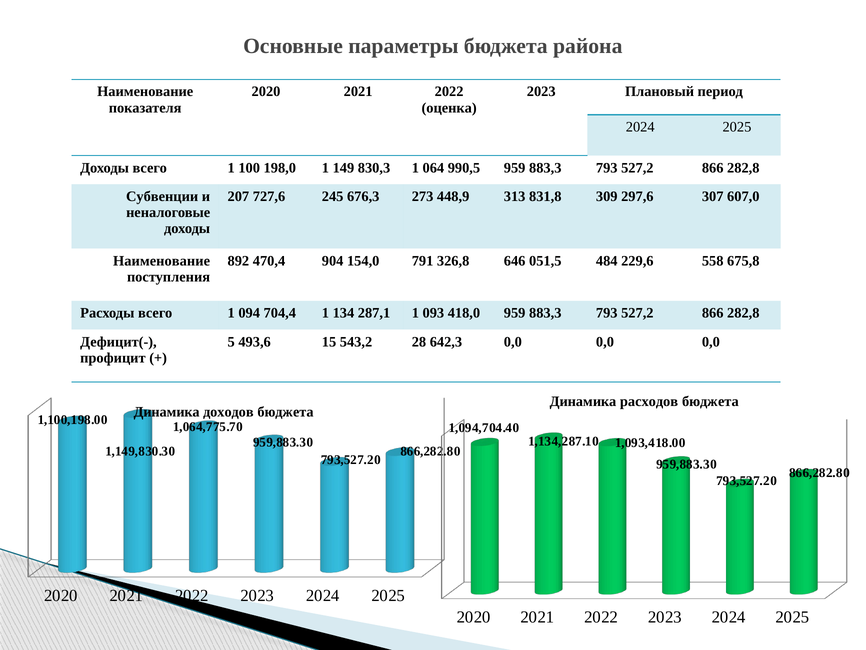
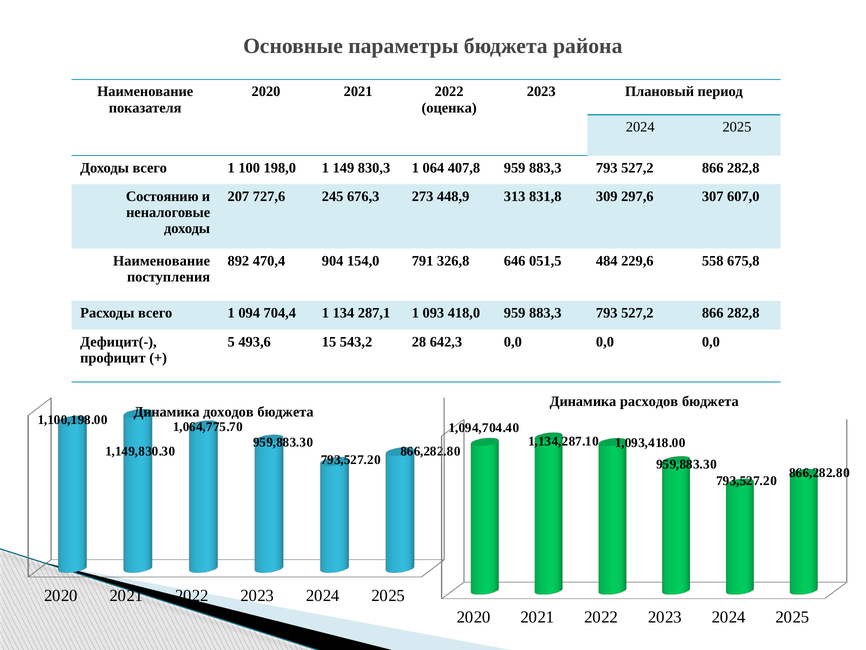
990,5: 990,5 -> 407,8 (464, 168)
Субвенции: Субвенции -> Состоянию (162, 197)
